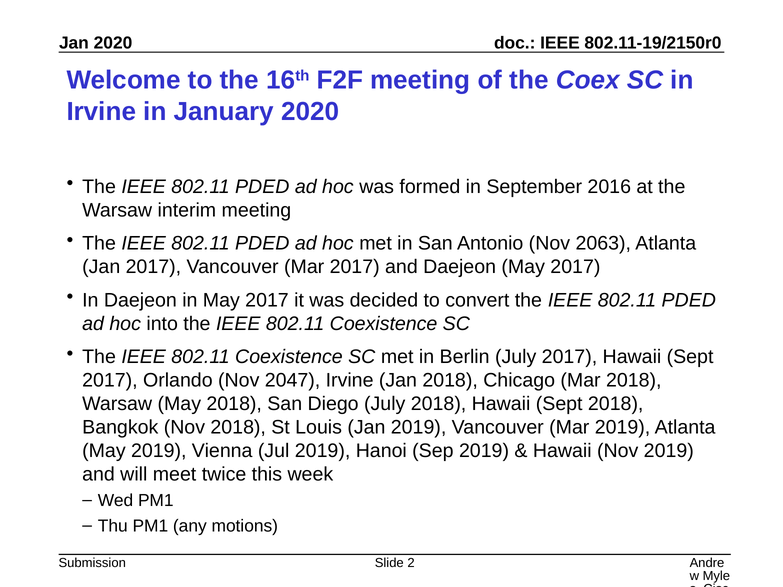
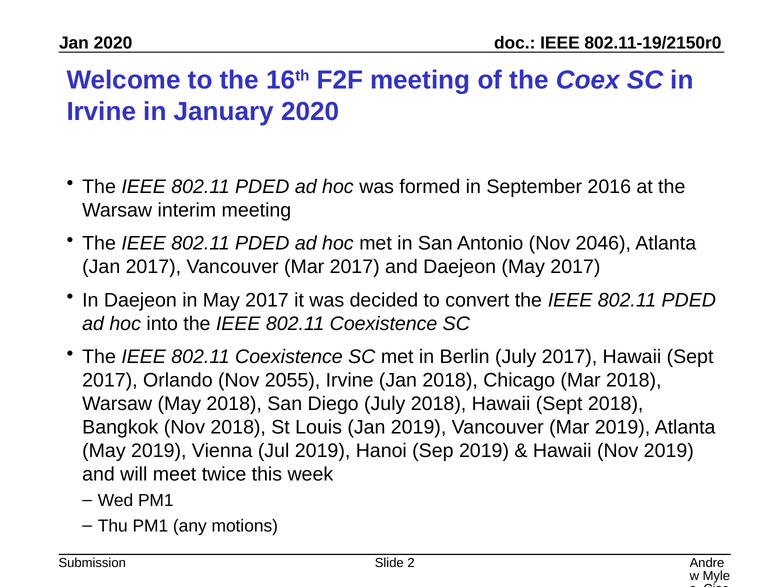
2063: 2063 -> 2046 (603, 243)
2047: 2047 -> 2055 (293, 381)
